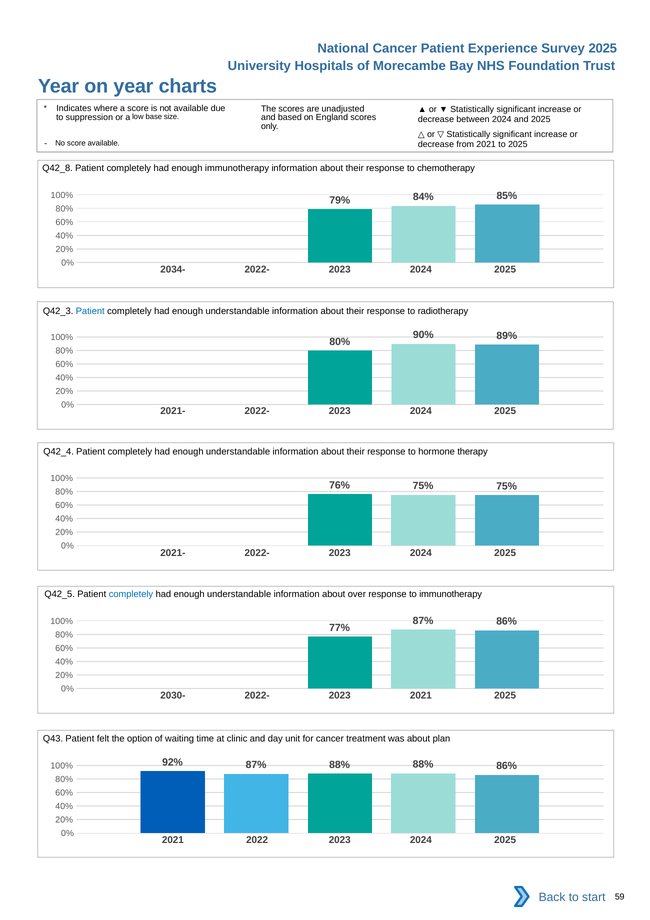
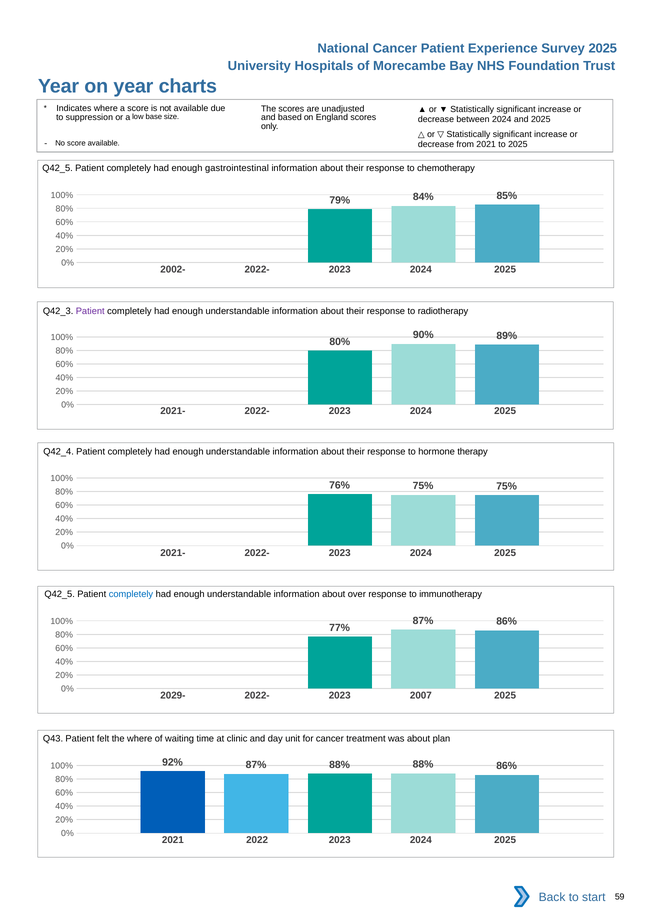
Q42_8: Q42_8 -> Q42_5 (58, 168)
enough immunotherapy: immunotherapy -> gastrointestinal (237, 168)
2034-: 2034- -> 2002- (173, 270)
Patient colour: blue -> purple (90, 311)
2030-: 2030- -> 2029- (173, 695)
2023 2021: 2021 -> 2007 (421, 695)
the option: option -> where (140, 738)
